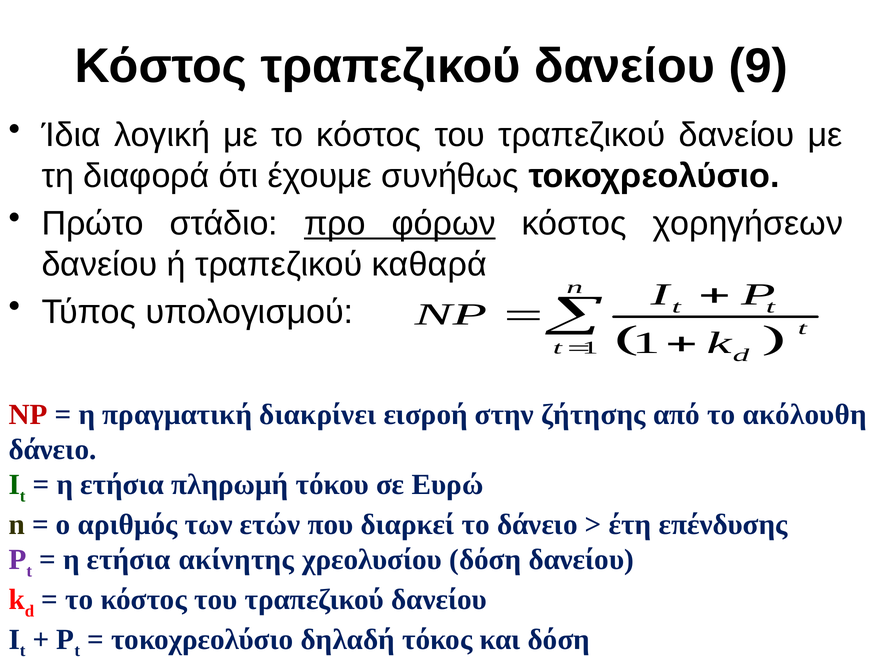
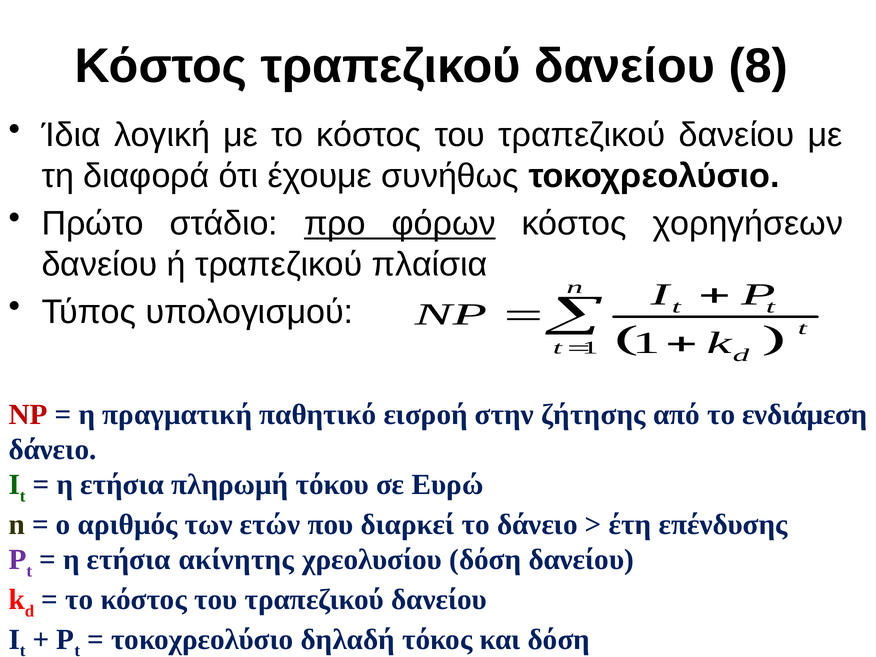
9: 9 -> 8 (758, 66)
καθαρά: καθαρά -> πλαίσια (430, 264)
διακρίνει: διακρίνει -> παθητικό (318, 415)
ακόλουθη: ακόλουθη -> ενδιάμεση (805, 415)
